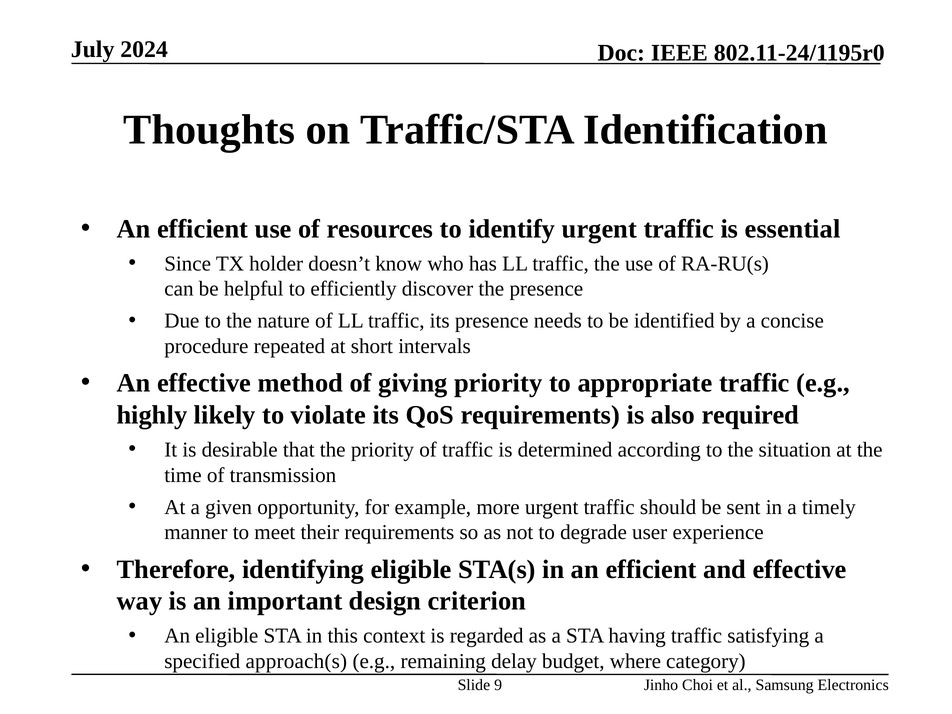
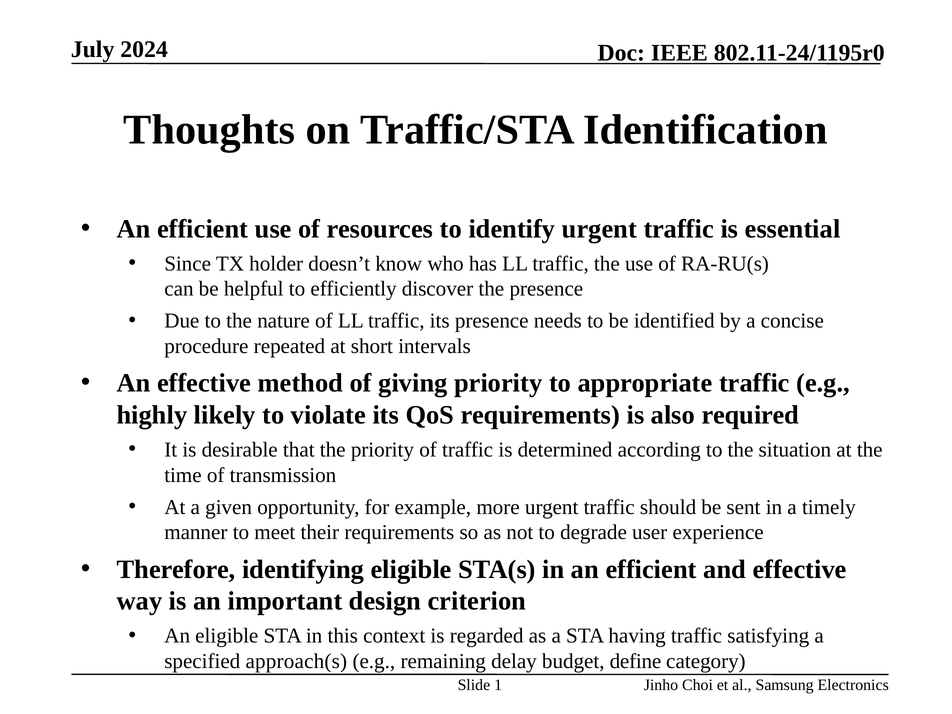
where: where -> define (635, 661)
9: 9 -> 1 (498, 685)
